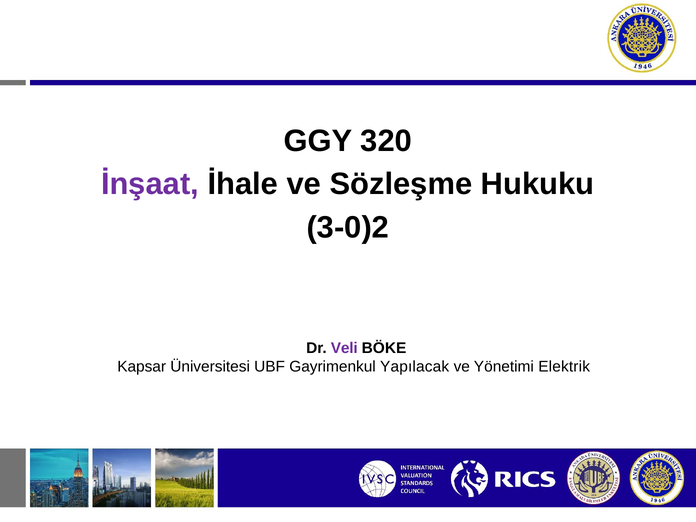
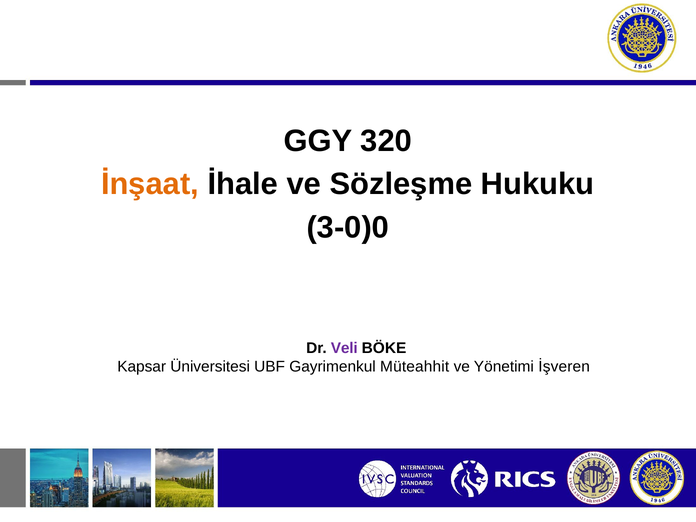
İnşaat colour: purple -> orange (150, 184)
3-0)2: 3-0)2 -> 3-0)0 (348, 227)
Yapılacak: Yapılacak -> Müteahhit (415, 367)
Elektrik: Elektrik -> İşveren (564, 367)
